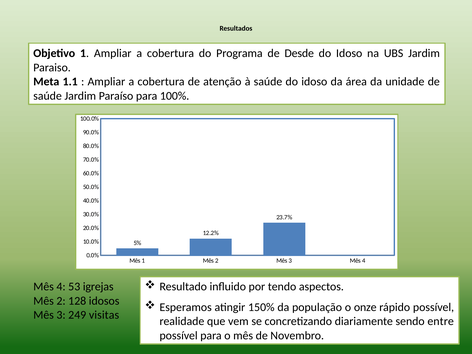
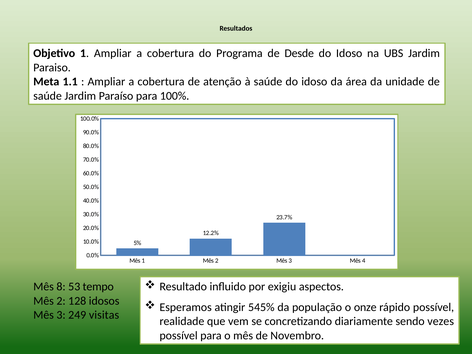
tendo: tendo -> exigiu (282, 287)
4: 4 -> 8 (61, 287)
igrejas: igrejas -> tempo (98, 287)
150%: 150% -> 545% (261, 307)
entre: entre -> vezes (441, 321)
